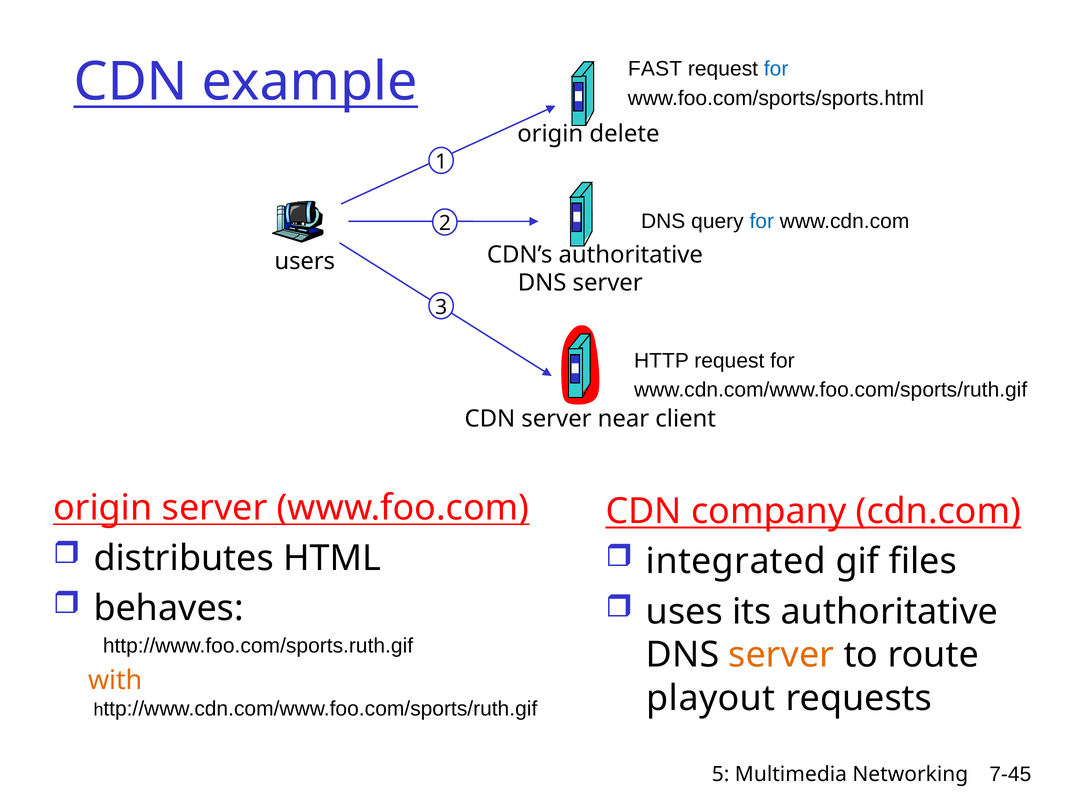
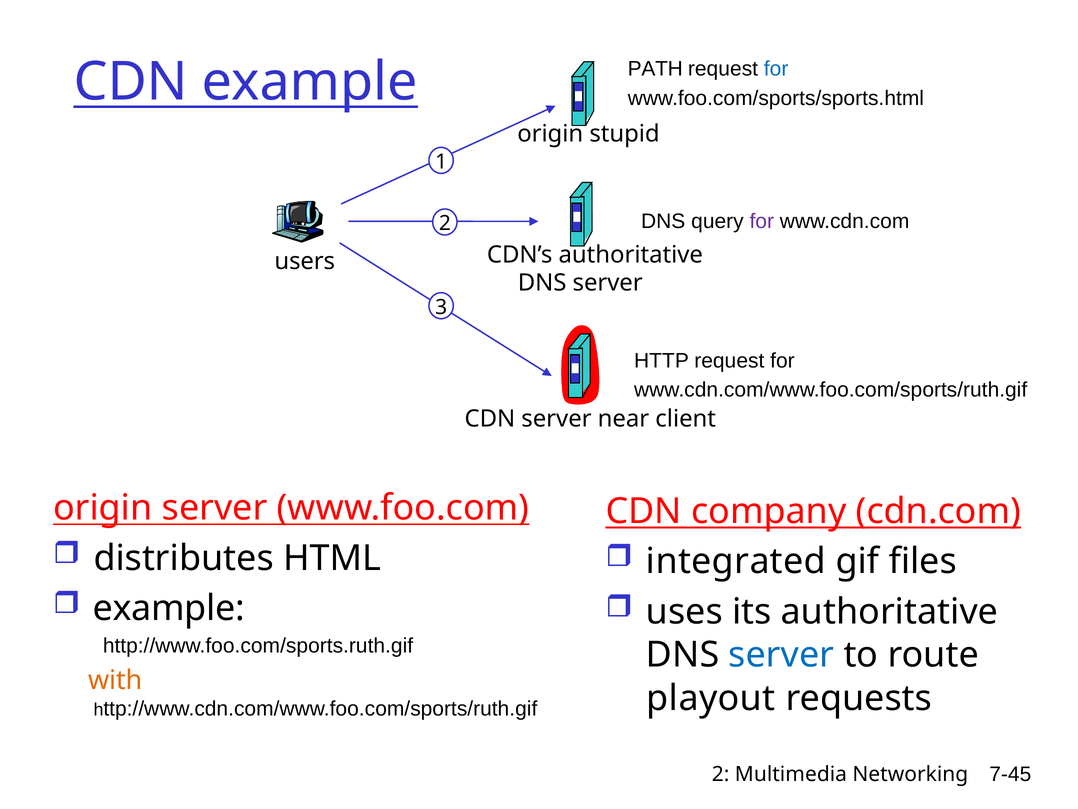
FAST: FAST -> PATH (655, 69)
delete: delete -> stupid (625, 134)
for colour: blue -> purple (762, 221)
behaves: behaves -> example (169, 608)
server colour: orange -> blue (781, 655)
5: 5 -> 2 (721, 774)
